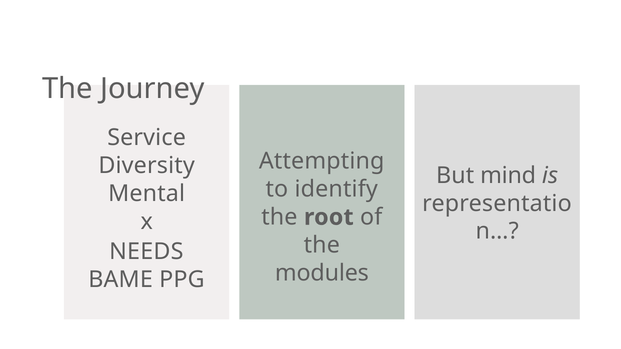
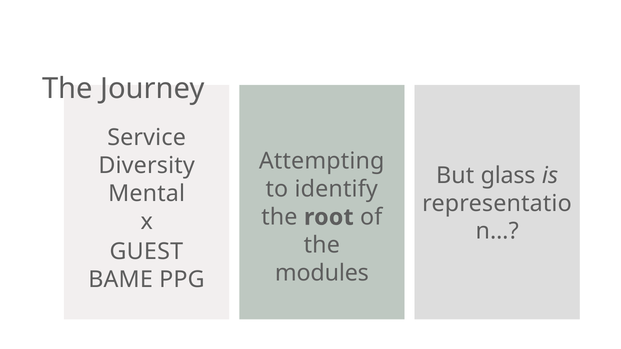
mind: mind -> glass (508, 176)
NEEDS: NEEDS -> GUEST (146, 252)
